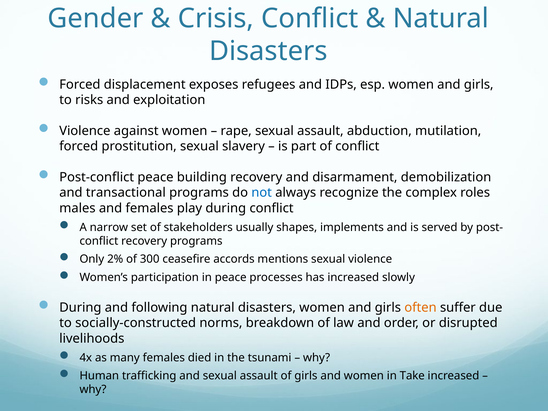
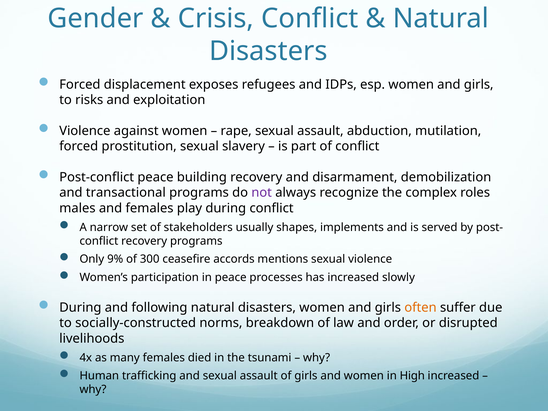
not colour: blue -> purple (262, 193)
2%: 2% -> 9% (115, 259)
Take: Take -> High (412, 376)
